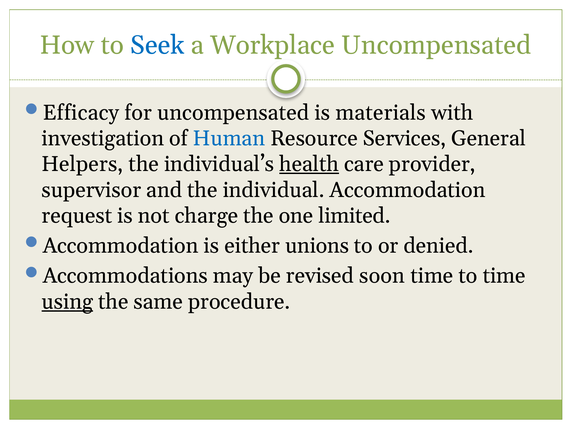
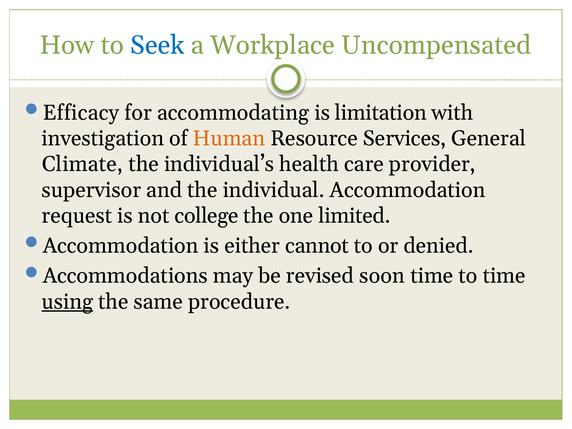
for uncompensated: uncompensated -> accommodating (233, 113)
materials: materials -> limitation (381, 113)
Human colour: blue -> orange (229, 138)
Helpers: Helpers -> Climate (82, 164)
health underline: present -> none (309, 164)
charge: charge -> college (207, 216)
unions: unions -> cannot (317, 246)
